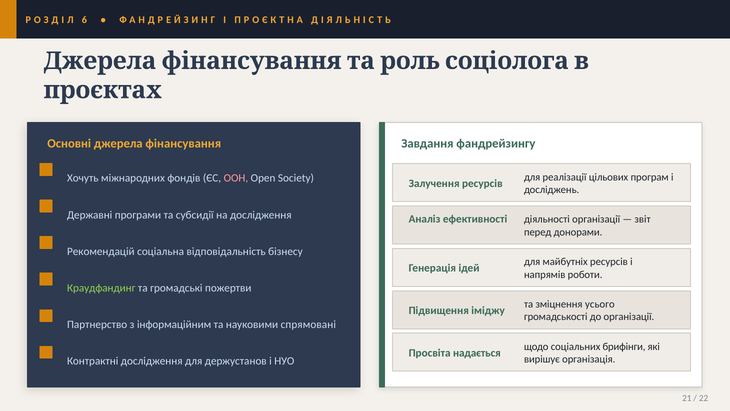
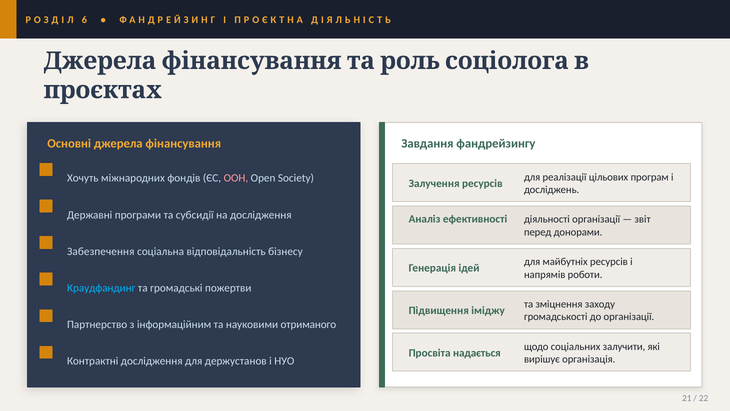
Рекомендацій: Рекомендацій -> Забезпечення (101, 251)
Краудфандинг colour: light green -> light blue (101, 288)
усього: усього -> заходу (600, 304)
спрямовані: спрямовані -> отриманого (308, 324)
брифінги: брифінги -> залучити (624, 346)
